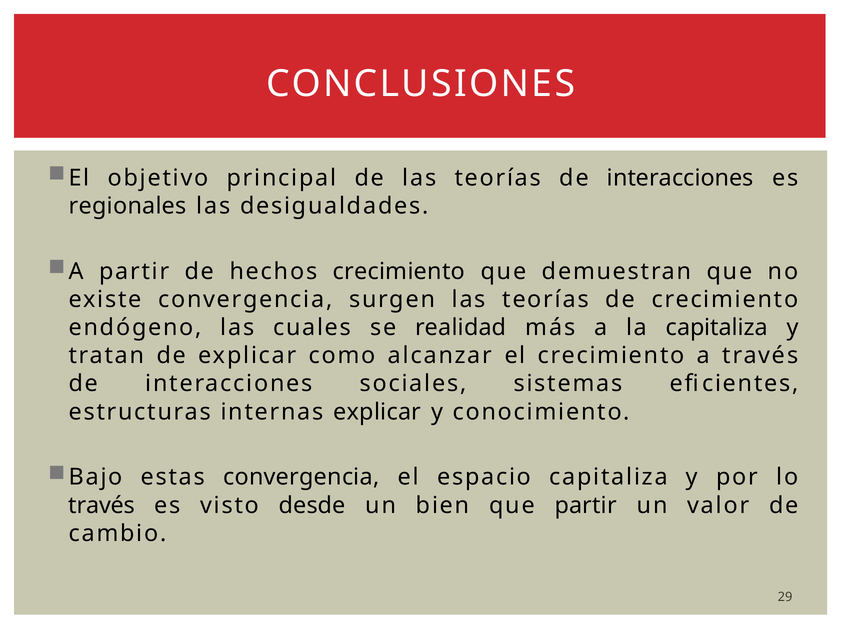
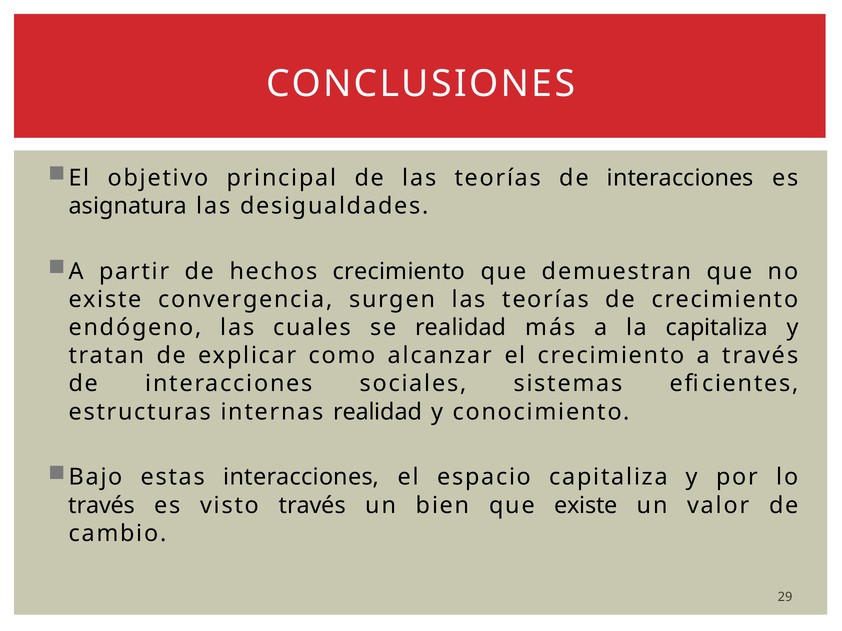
regionales: regionales -> asignatura (128, 206)
internas explicar: explicar -> realidad (377, 412)
estas convergencia: convergencia -> interacciones (301, 478)
visto desde: desde -> través (312, 506)
que partir: partir -> existe (586, 506)
